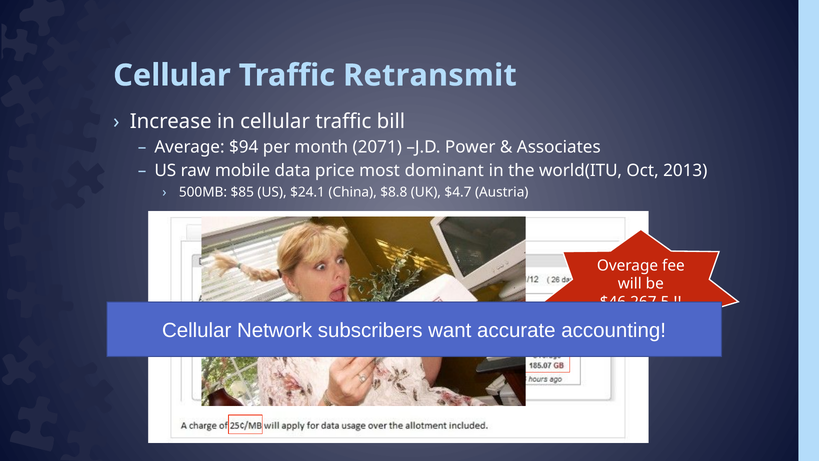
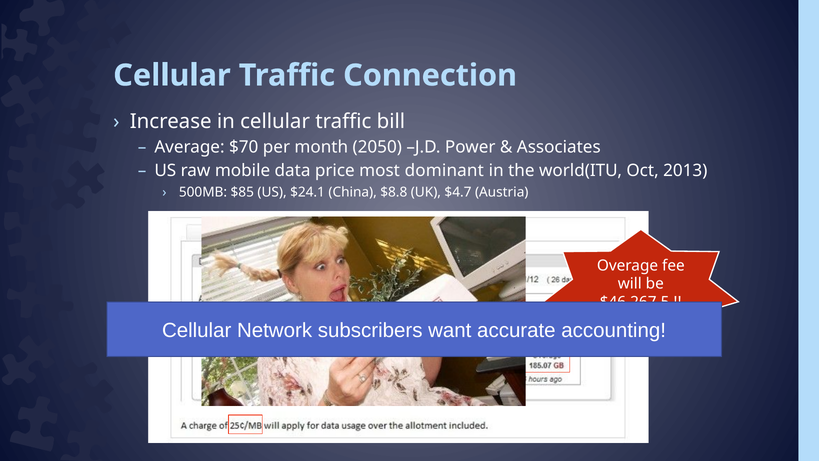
Retransmit: Retransmit -> Connection (430, 75)
$94: $94 -> $70 (244, 147)
2071: 2071 -> 2050 (377, 147)
